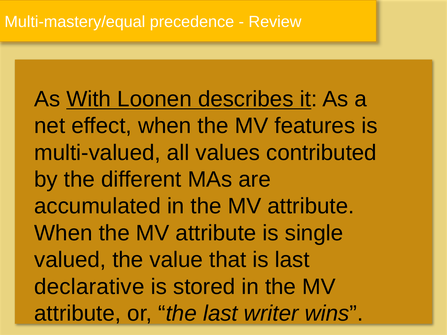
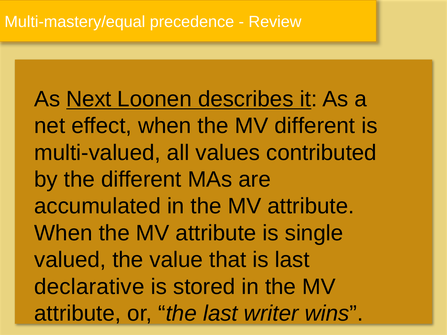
With: With -> Next (89, 99)
MV features: features -> different (315, 126)
